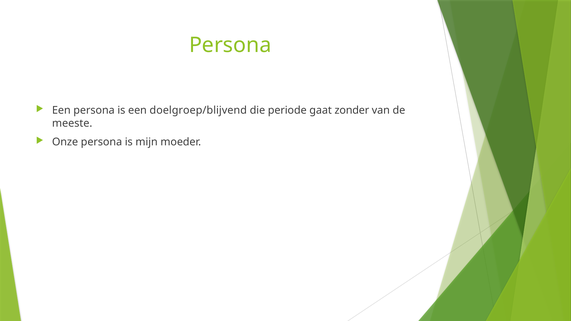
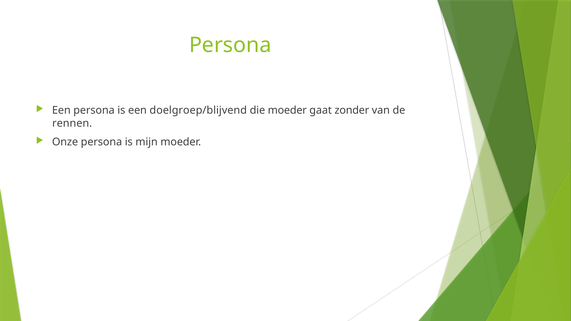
die periode: periode -> moeder (287, 111)
meeste: meeste -> rennen (72, 123)
